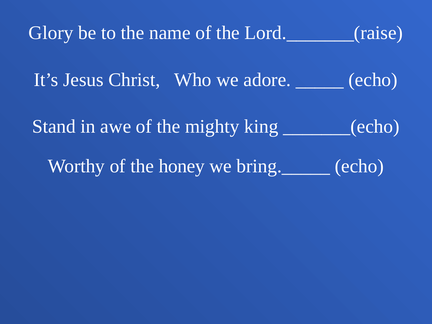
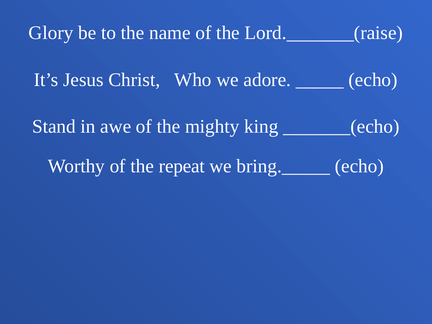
honey: honey -> repeat (182, 166)
